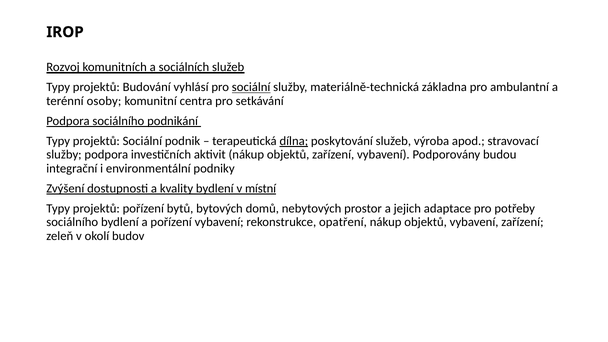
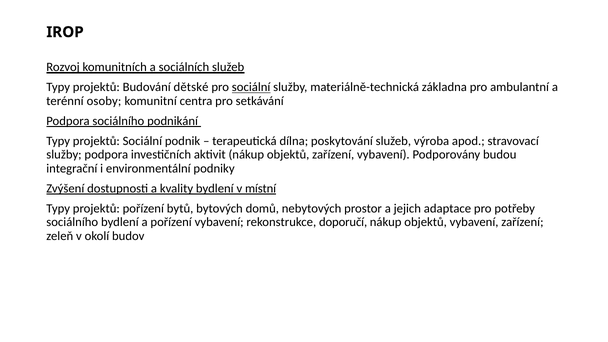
vyhlásí: vyhlásí -> dětské (191, 87)
dílna underline: present -> none (294, 141)
opatření: opatření -> doporučí (343, 222)
